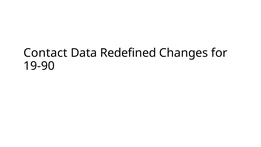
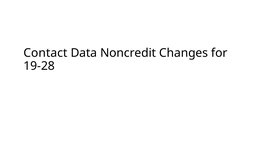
Redefined: Redefined -> Noncredit (128, 53)
19-90: 19-90 -> 19-28 (39, 66)
